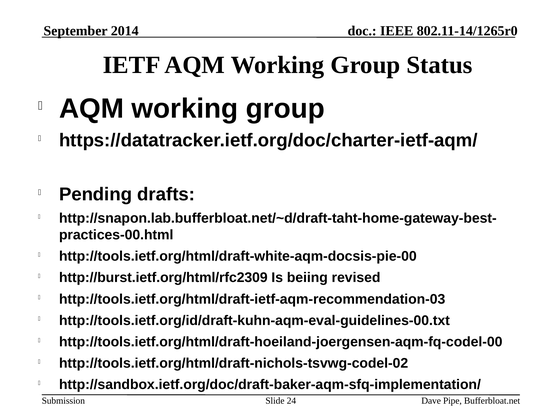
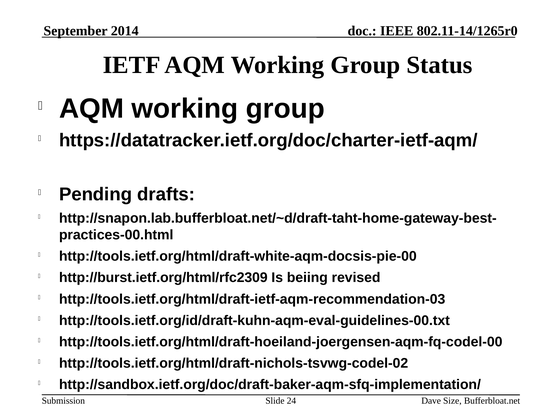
Pipe: Pipe -> Size (452, 401)
